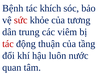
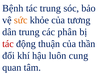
tác khích: khích -> trung (50, 8)
sức colour: red -> orange (21, 20)
viêm: viêm -> phân (67, 32)
tầng: tầng -> thần (87, 43)
nước: nước -> cung (78, 55)
